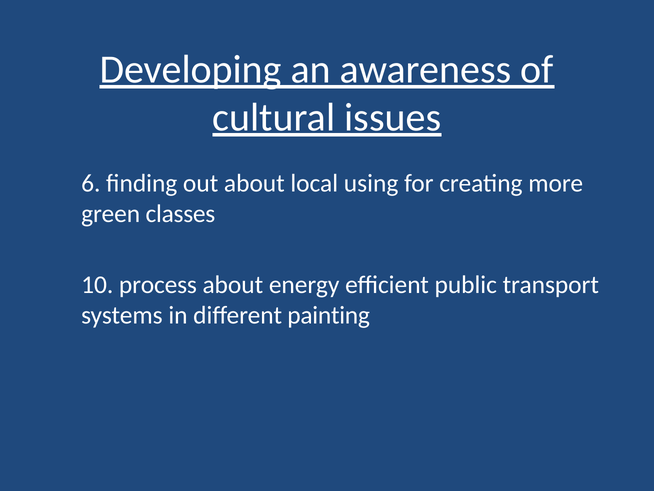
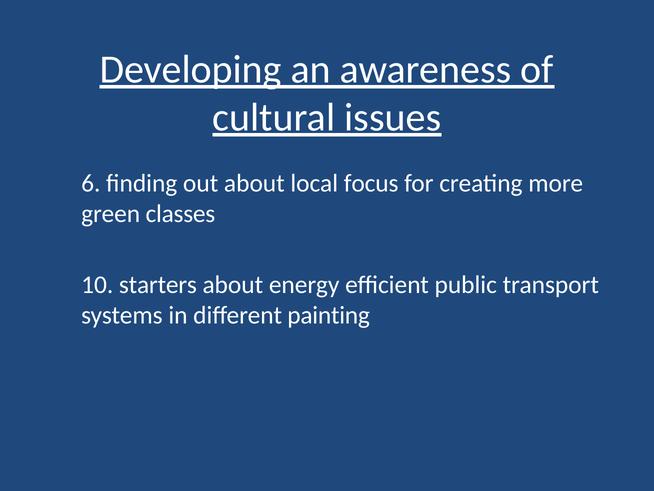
using: using -> focus (371, 183)
process: process -> starters (158, 285)
